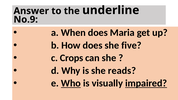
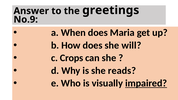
underline: underline -> greetings (111, 10)
five: five -> will (131, 45)
Who underline: present -> none (71, 83)
